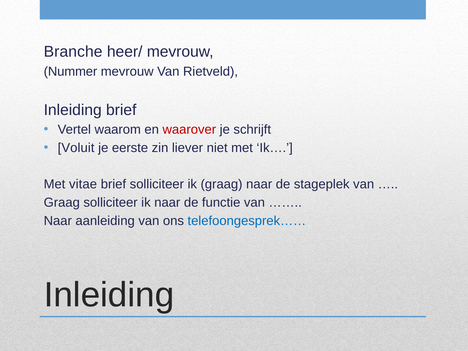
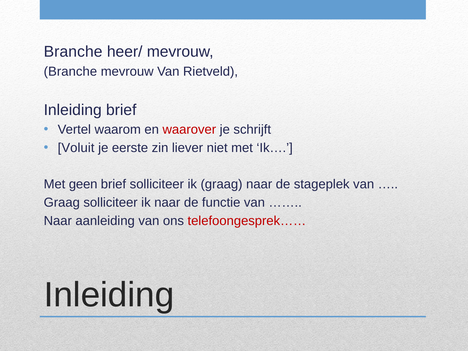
Nummer: Nummer -> Branche (70, 71)
vitae: vitae -> geen (83, 184)
telefoongesprek…… colour: blue -> red (247, 221)
